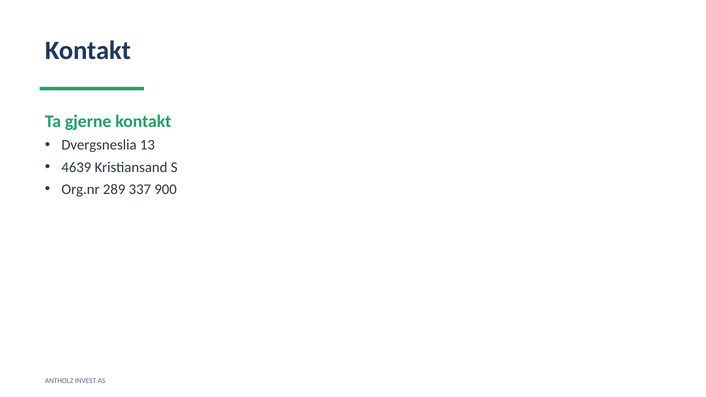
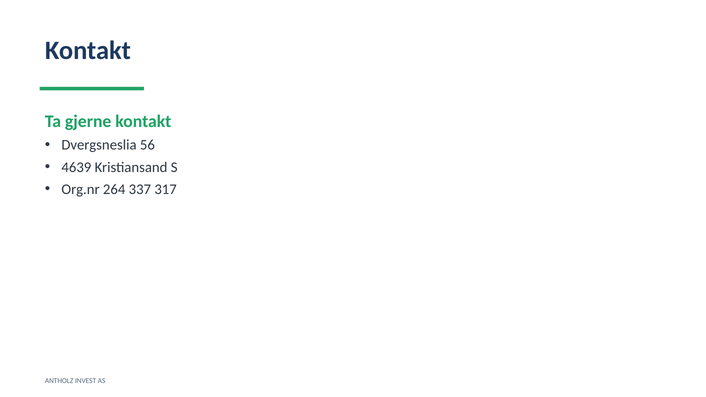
13: 13 -> 56 (147, 145)
289: 289 -> 264 (114, 189)
900: 900 -> 317 (166, 189)
